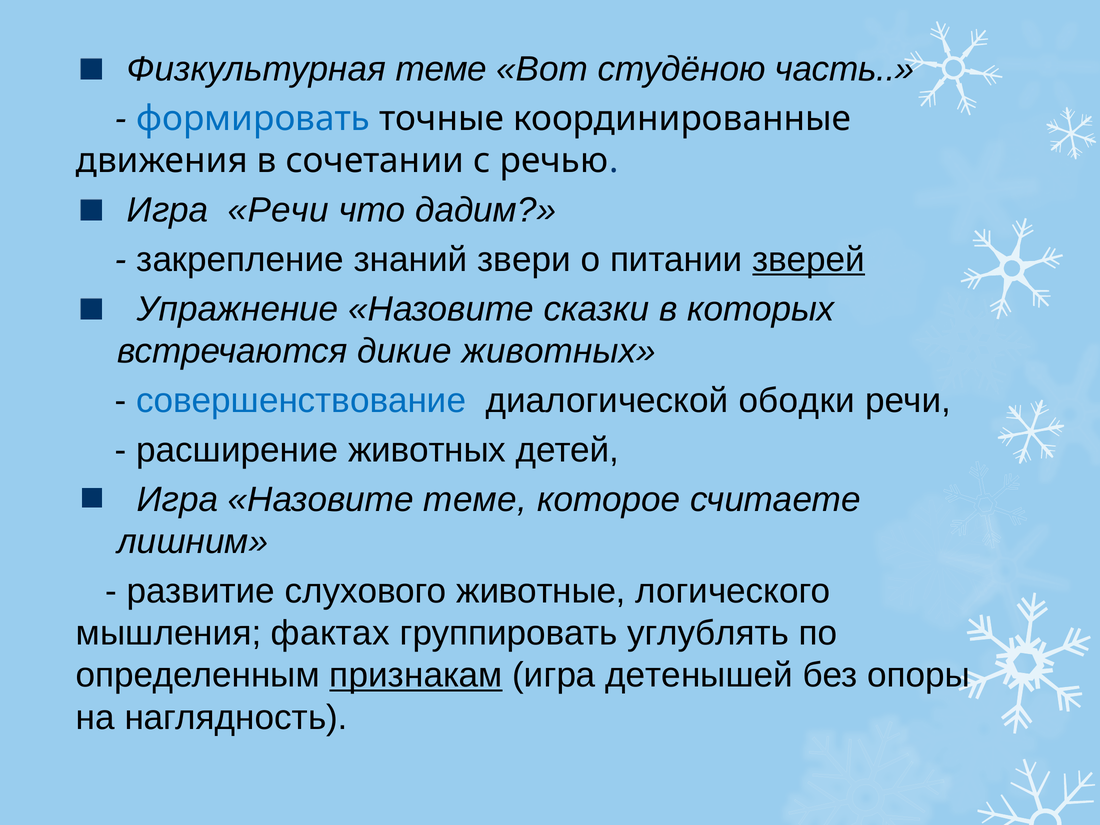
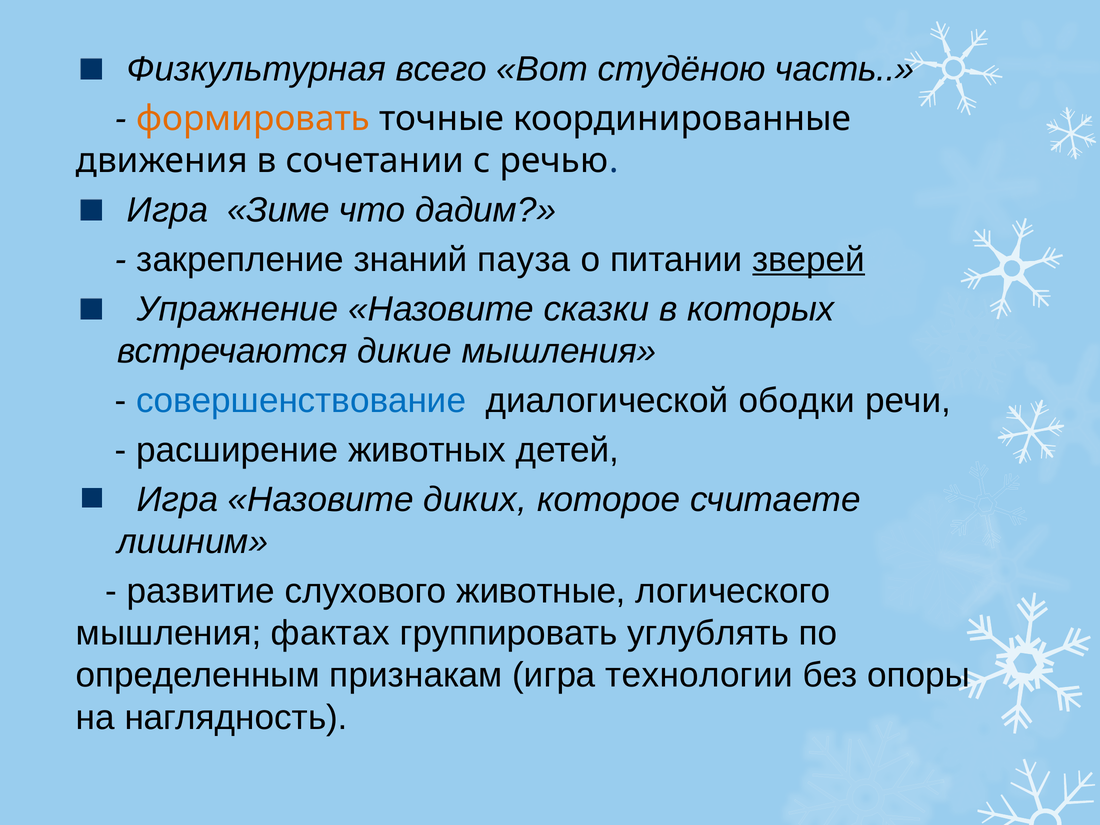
Физкультурная теме: теме -> всего (441, 69)
формировать colour: blue -> orange (253, 119)
Игра Речи: Речи -> Зиме (279, 210)
звери: звери -> пауза (524, 260)
дикие животных: животных -> мышления (559, 351)
Назовите теме: теме -> диких (475, 500)
признакам underline: present -> none (416, 675)
детенышей: детенышей -> технологии (699, 675)
